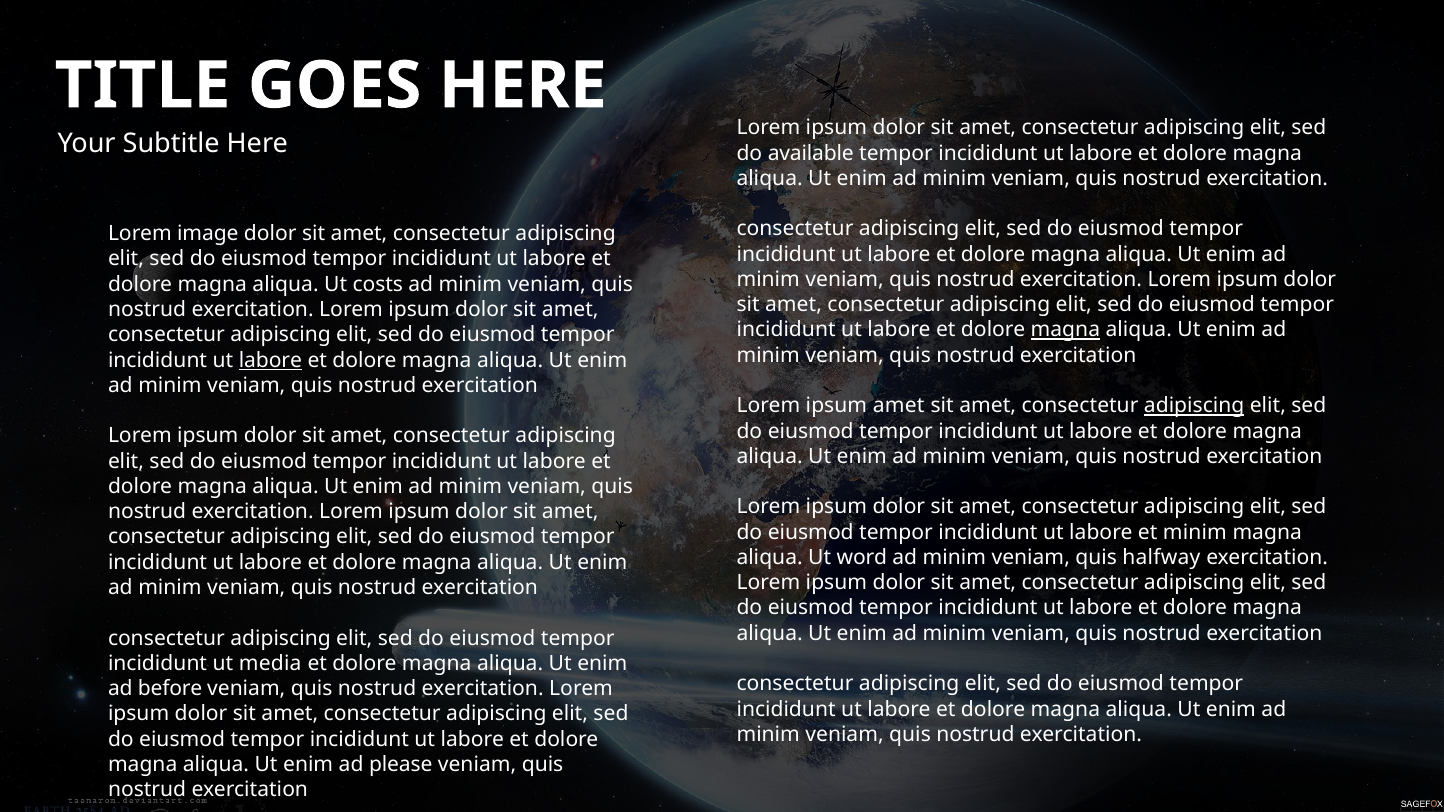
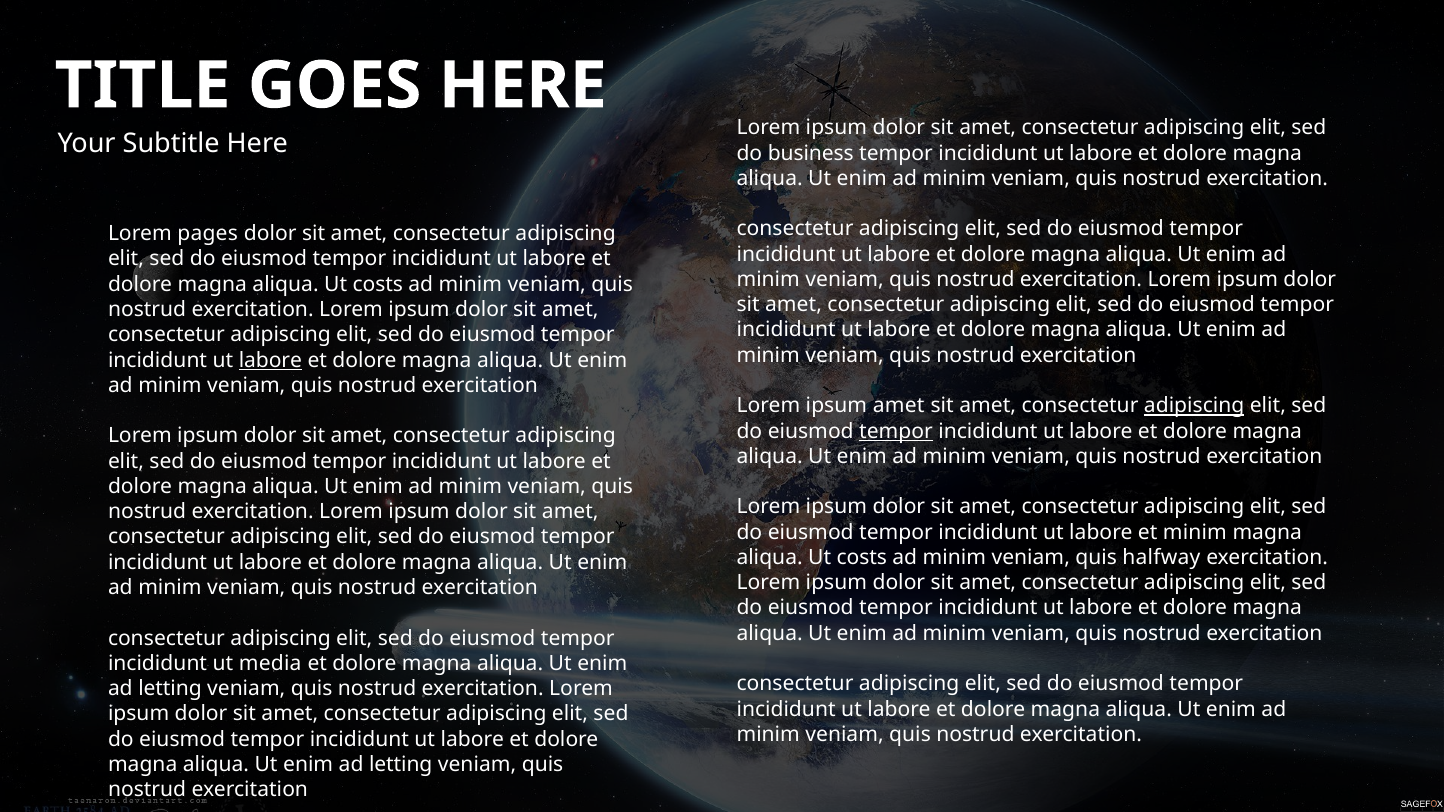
available: available -> business (811, 153)
image: image -> pages (208, 234)
magna underline: present -> none (1065, 330)
tempor underline: none -> present (896, 431)
word: word -> costs (862, 558)
before: before -> letting (170, 689)
please: please -> letting (401, 765)
